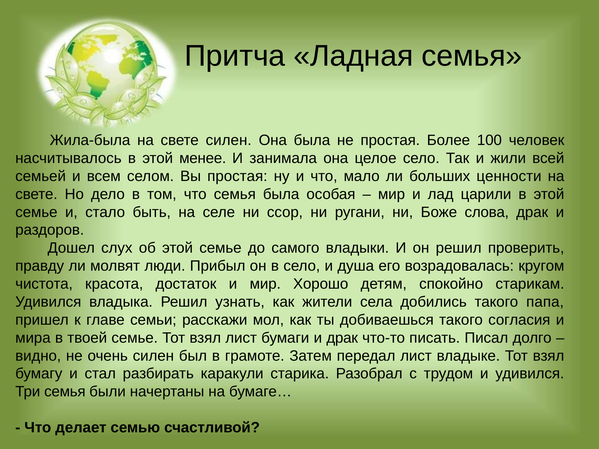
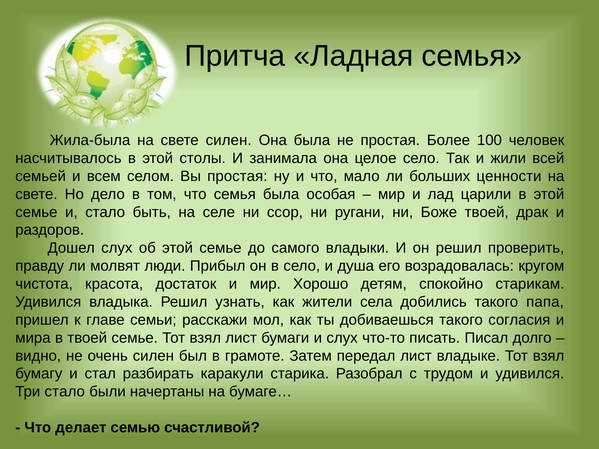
менее: менее -> столы (203, 158)
Боже слова: слова -> твоей (487, 212)
и драк: драк -> слух (342, 338)
Три семья: семья -> стало (65, 392)
